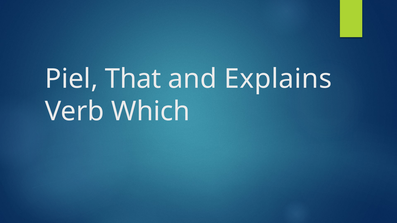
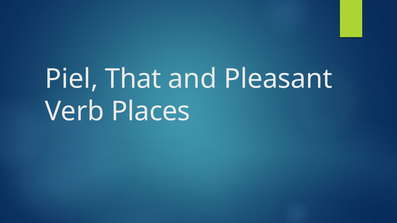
Explains: Explains -> Pleasant (278, 79)
Which: Which -> Places (151, 112)
